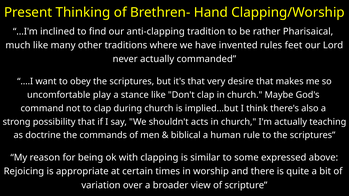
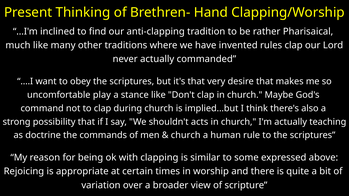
rules feet: feet -> clap (294, 45)
biblical: biblical -> church (186, 135)
